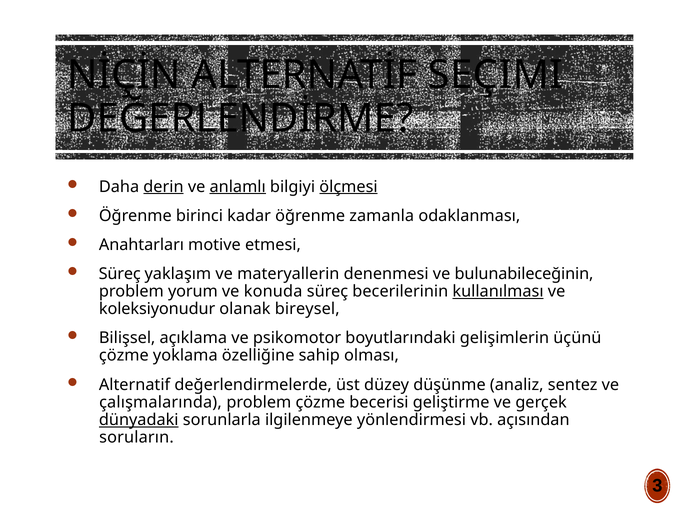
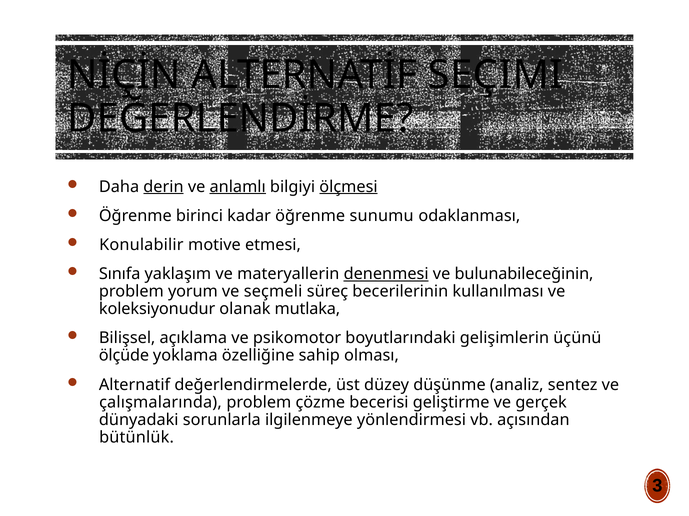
zamanla: zamanla -> sunumu (382, 216)
Anahtarları: Anahtarları -> Konulabilir (141, 245)
Süreç: Süreç -> Sınıfa (120, 274)
denenmesi underline: none -> present (386, 274)
konuda: konuda -> seçmeli (273, 292)
kullanılması underline: present -> none (498, 292)
bireysel: bireysel -> mutlaka (307, 309)
çözme: çözme -> ölçüde (124, 356)
dünyadaki underline: present -> none (139, 420)
soruların: soruların -> bütünlük (137, 438)
